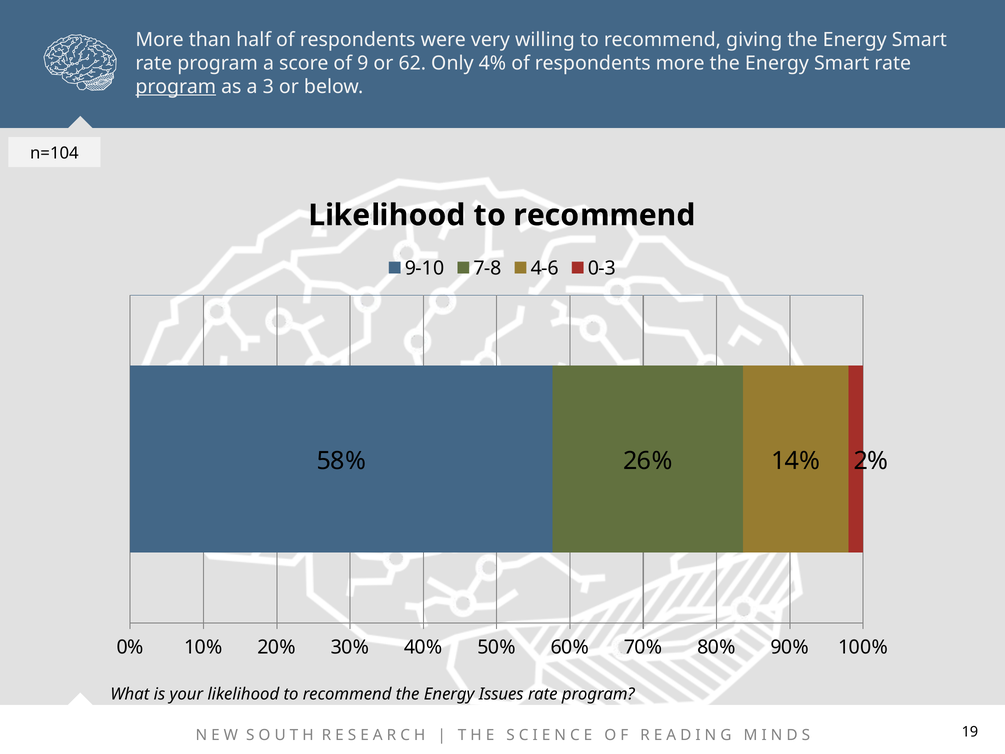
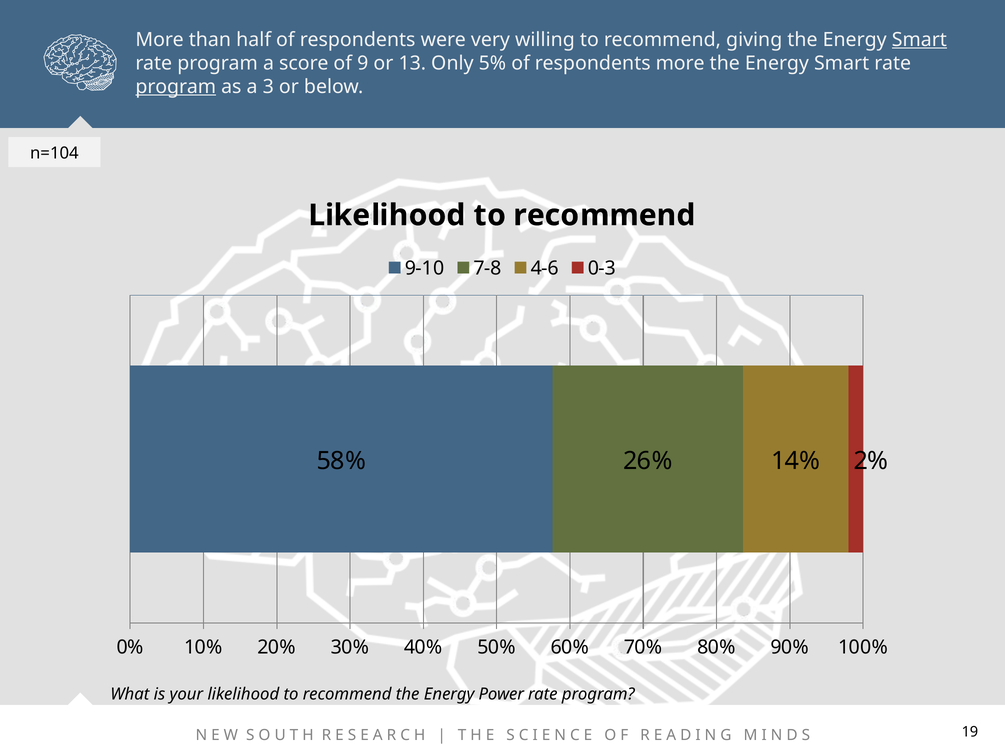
Smart underline: none -> present (919, 40)
62: 62 -> 13 (412, 63)
4%: 4% -> 5% (492, 63)
Issues: Issues -> Power (501, 694)
